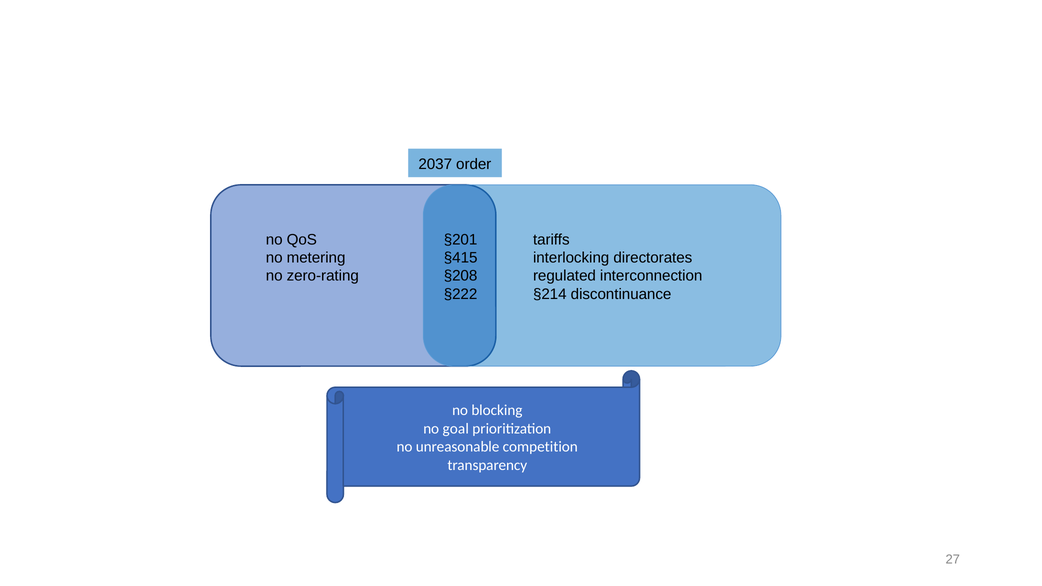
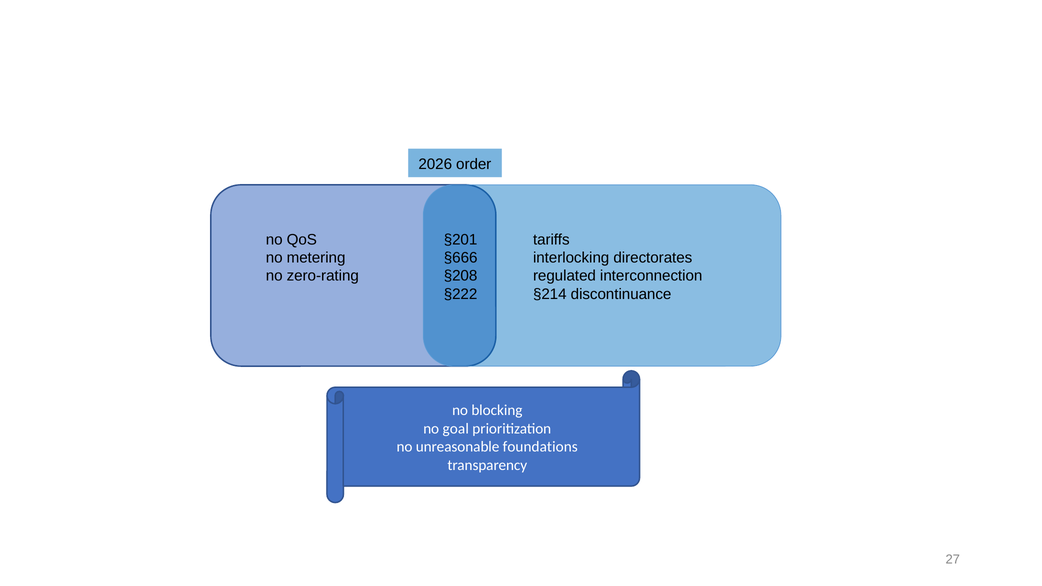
2037: 2037 -> 2026 (435, 164)
§415: §415 -> §666 (461, 258)
competition: competition -> foundations (540, 447)
